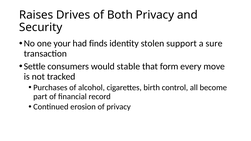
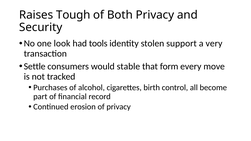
Drives: Drives -> Tough (73, 15)
your: your -> look (62, 44)
finds: finds -> tools (98, 44)
sure: sure -> very (214, 44)
